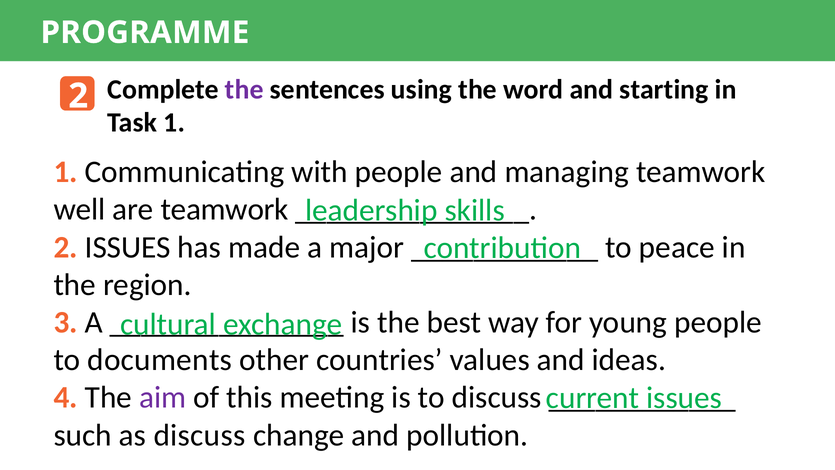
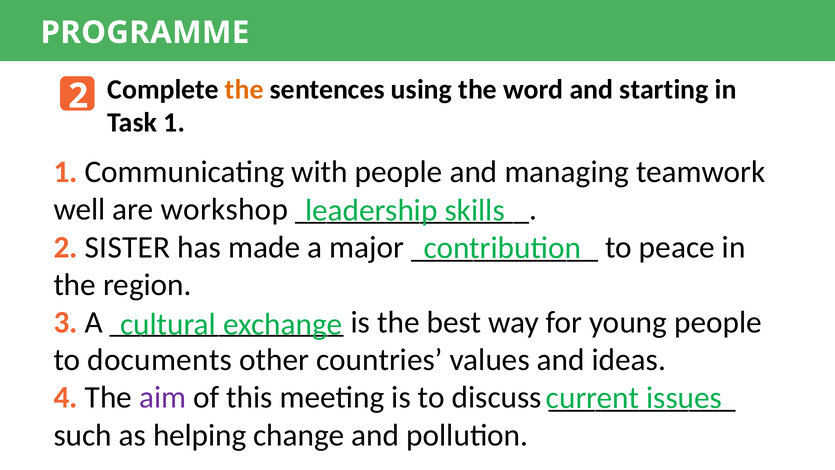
the colour: purple -> orange (244, 89)
are teamwork: teamwork -> workshop (224, 209)
2 ISSUES: ISSUES -> SISTER (128, 247)
as discuss: discuss -> helping (200, 435)
